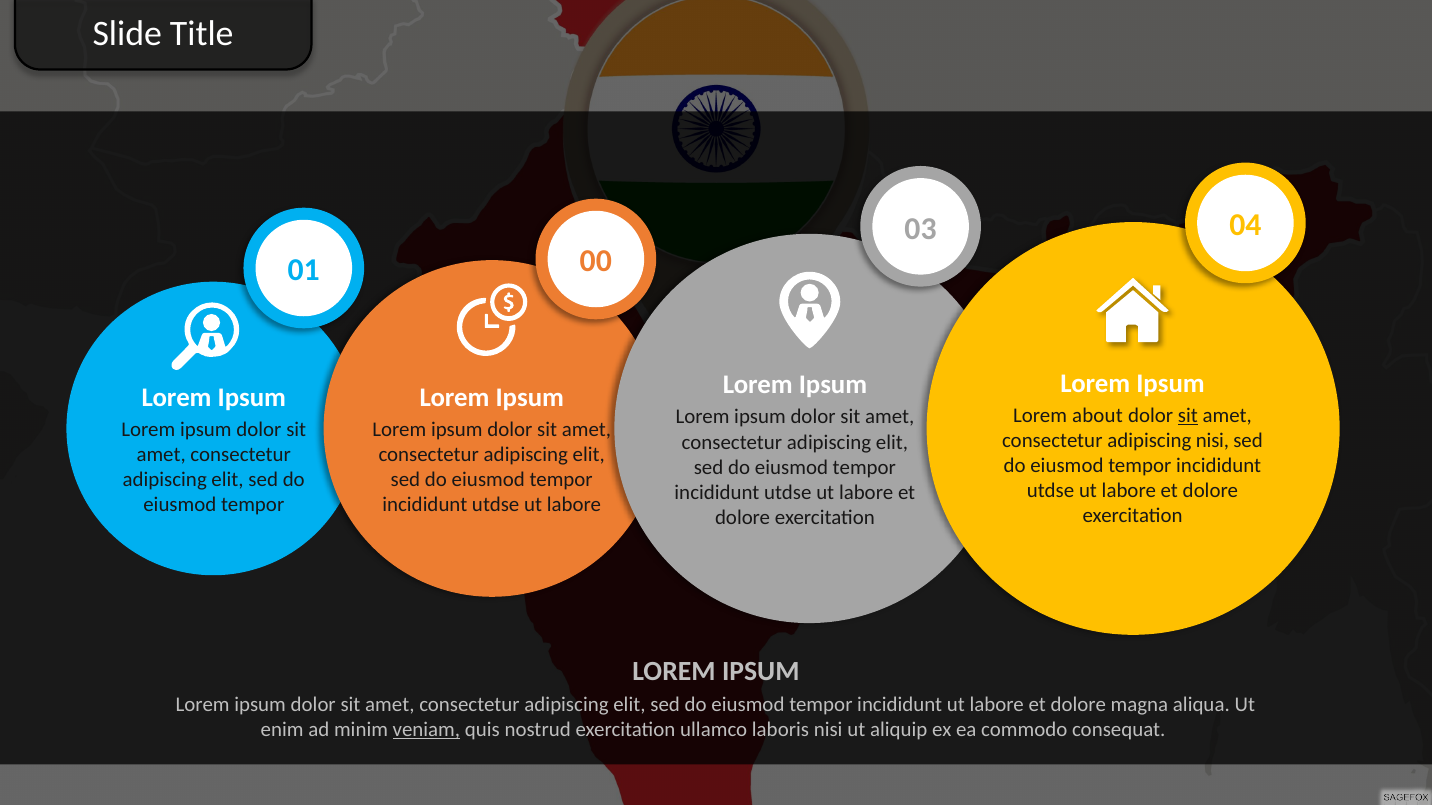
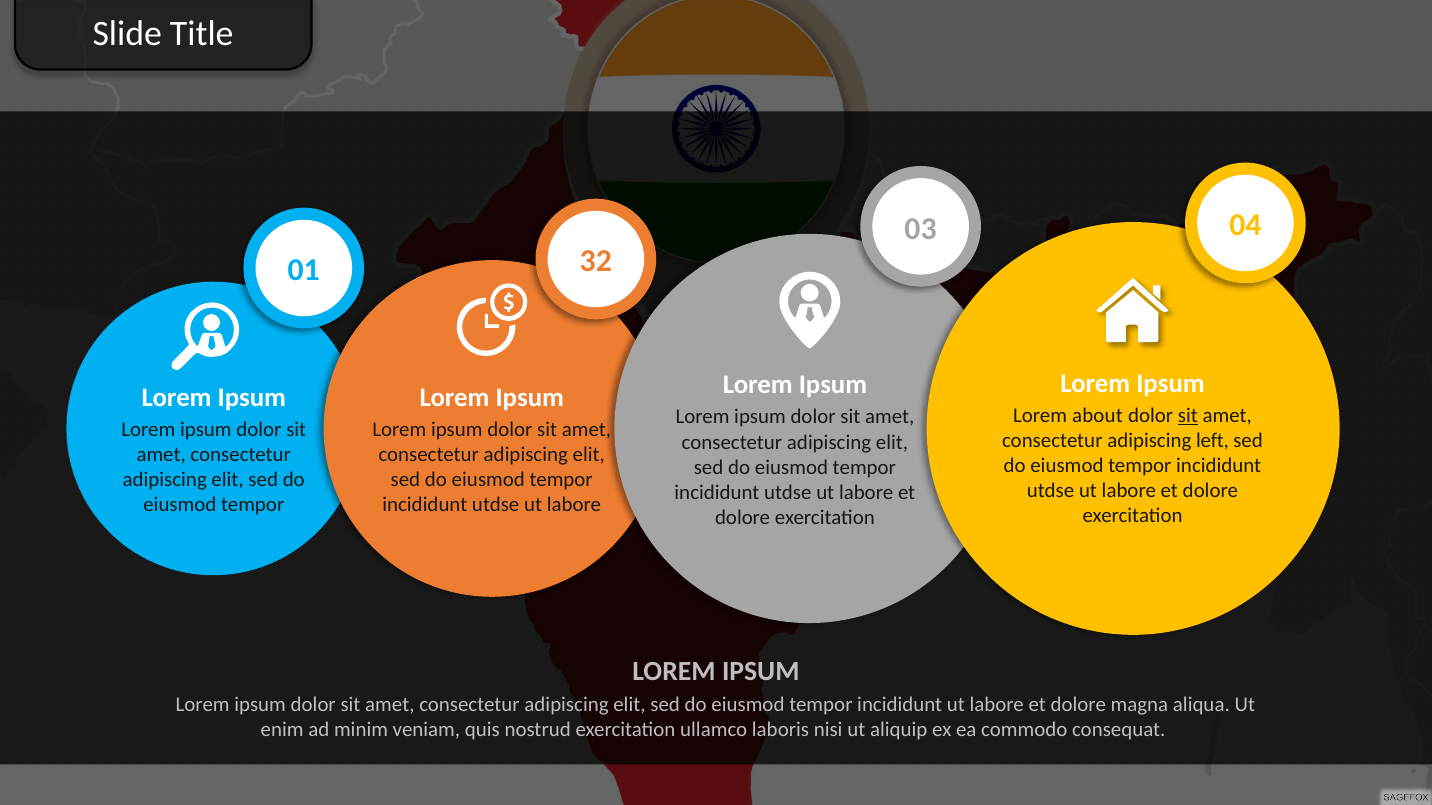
00: 00 -> 32 (596, 261)
adipiscing nisi: nisi -> left (1212, 441)
veniam underline: present -> none (426, 730)
